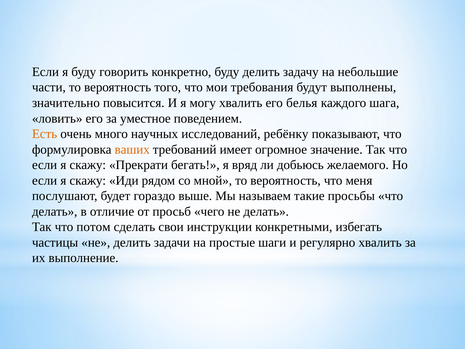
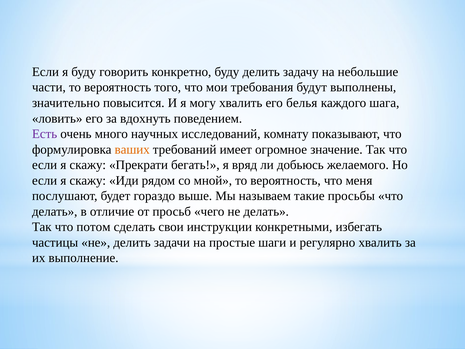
уместное: уместное -> вдохнуть (145, 118)
Есть colour: orange -> purple (45, 134)
ребёнку: ребёнку -> комнату (286, 134)
